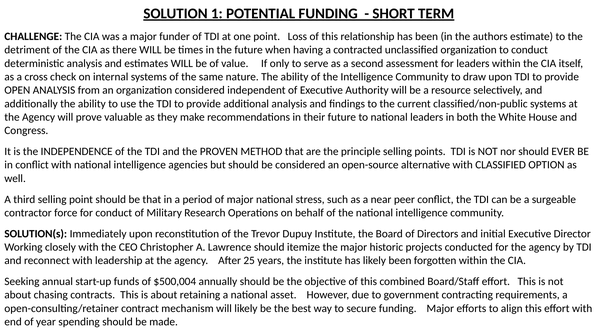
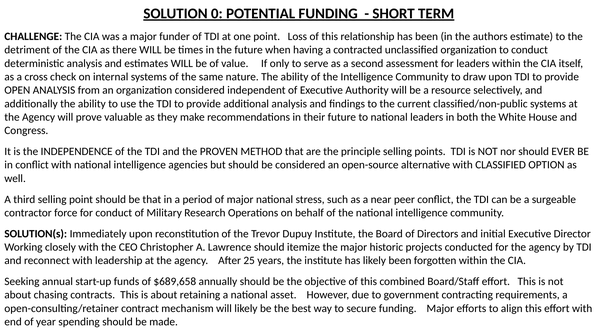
1: 1 -> 0 (217, 14)
$500,004: $500,004 -> $689,658 (175, 282)
